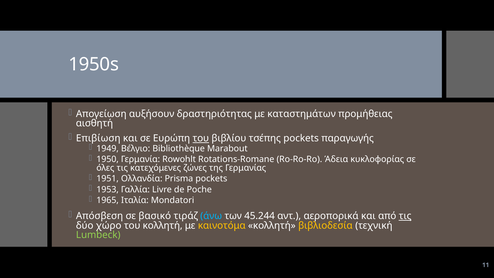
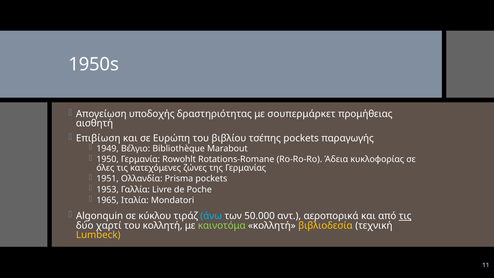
αυξήσουν: αυξήσουν -> υποδοχής (152, 114)
καταστημάτων: καταστημάτων -> σουπερμάρκετ (301, 114)
του underline: present -> none (201, 138)
Απόσβεση: Απόσβεση -> Algonquin (100, 216)
βασικό: βασικό -> κύκλου (155, 216)
45.244: 45.244 -> 50.000 (260, 216)
χώρο: χώρο -> χαρτί (109, 225)
καινοτόμα colour: yellow -> light green (222, 225)
Lumbeck colour: light green -> yellow (98, 235)
